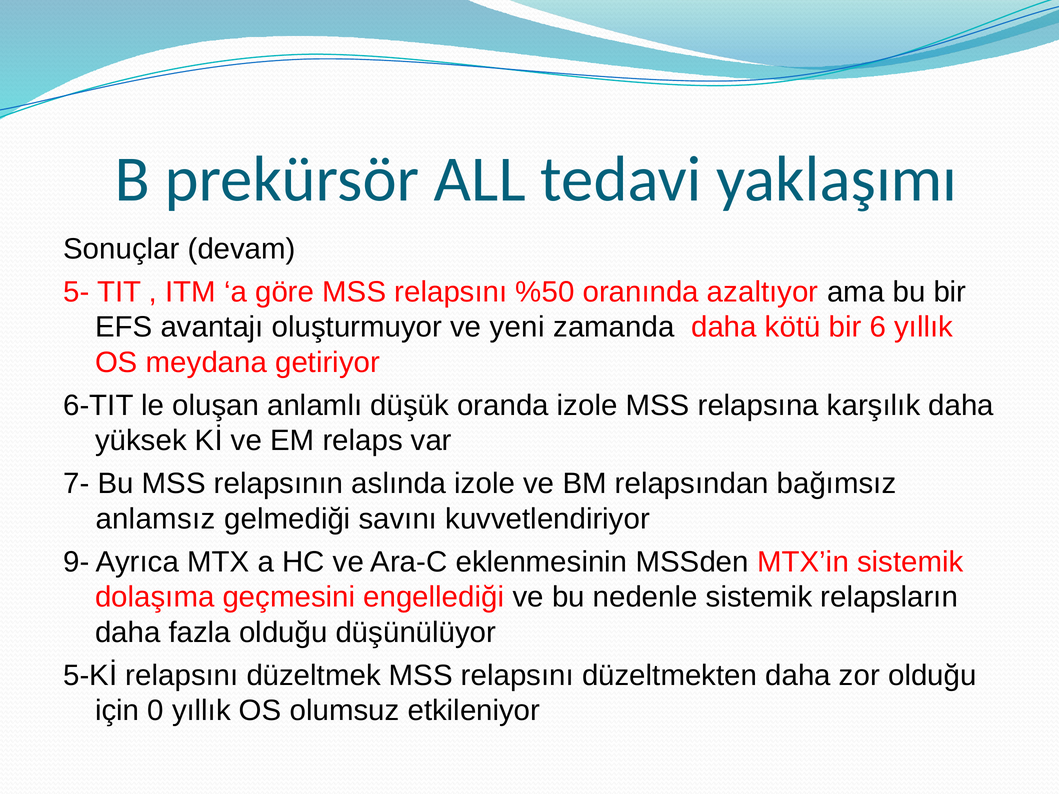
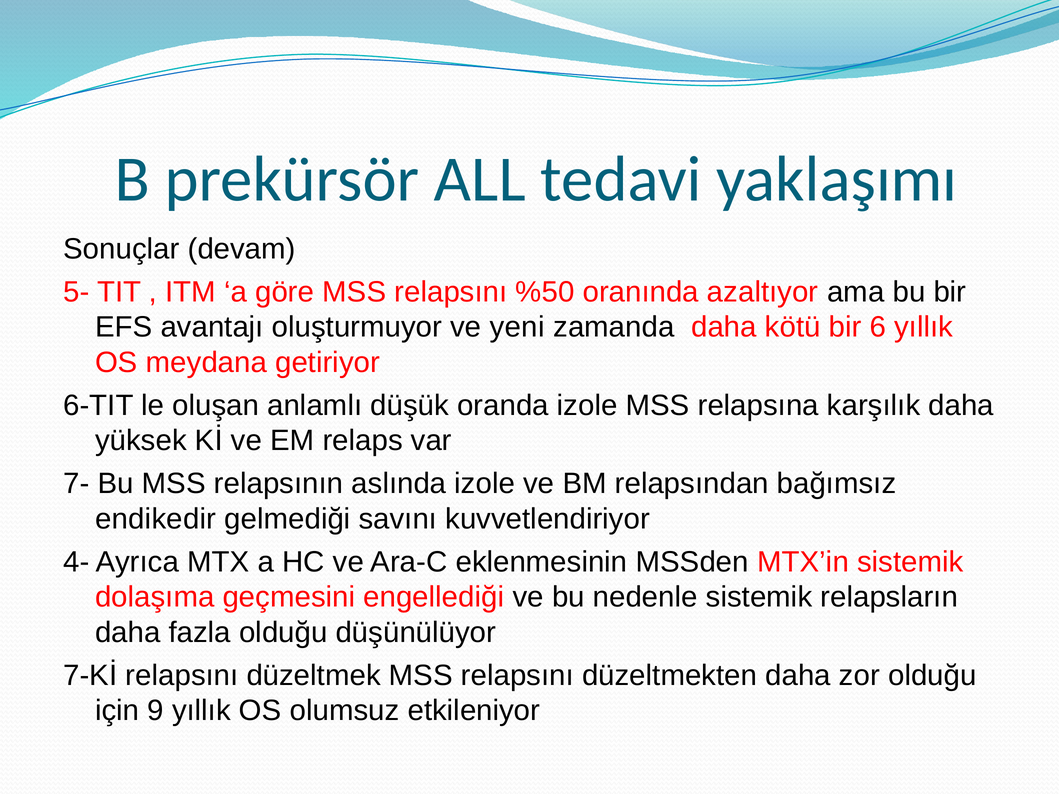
anlamsız: anlamsız -> endikedir (156, 519)
9-: 9- -> 4- (76, 562)
5-Kİ: 5-Kİ -> 7-Kİ (90, 676)
0: 0 -> 9 (156, 711)
